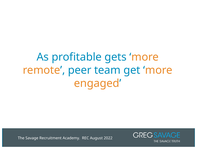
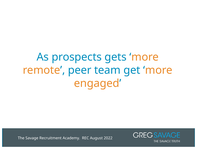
profitable: profitable -> prospects (77, 57)
